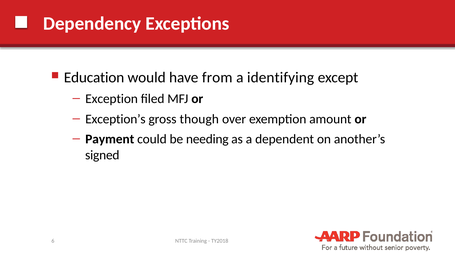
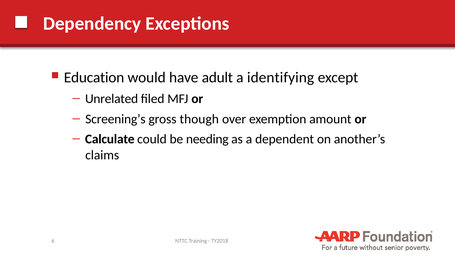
from: from -> adult (217, 78)
Exception: Exception -> Unrelated (112, 99)
Exception’s: Exception’s -> Screening’s (115, 119)
Payment: Payment -> Calculate (110, 139)
signed: signed -> claims (102, 155)
